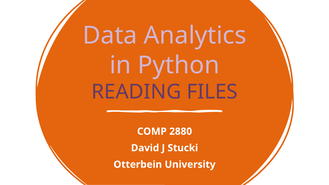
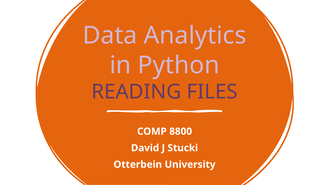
2880: 2880 -> 8800 (181, 131)
